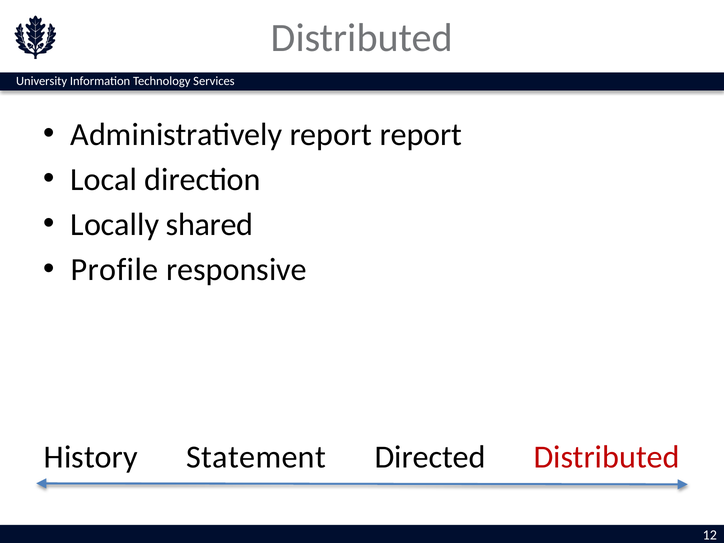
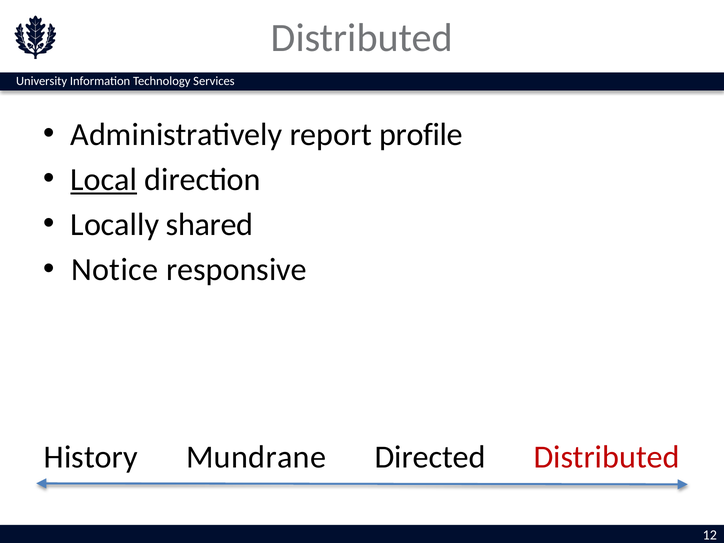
report report: report -> profile (421, 134)
Local underline: none -> present (104, 179)
Profile: Profile -> Notice (115, 270)
Statement: Statement -> Mundrane (256, 457)
